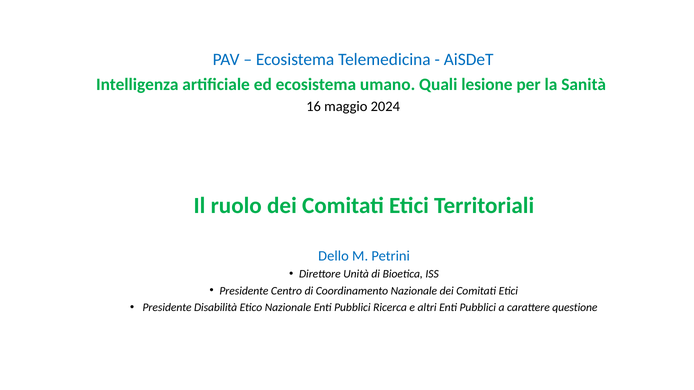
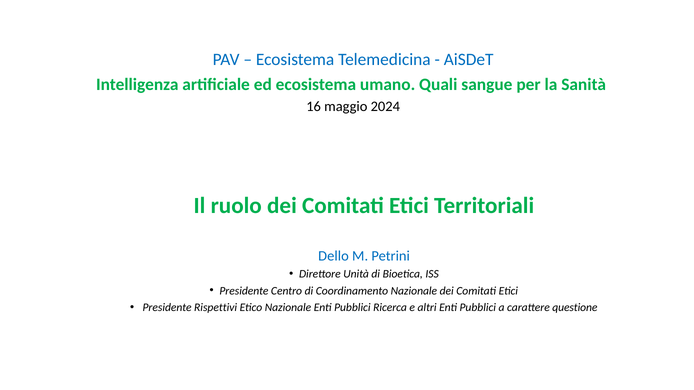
lesione: lesione -> sangue (487, 84)
Disabilità: Disabilità -> Rispettivi (216, 308)
